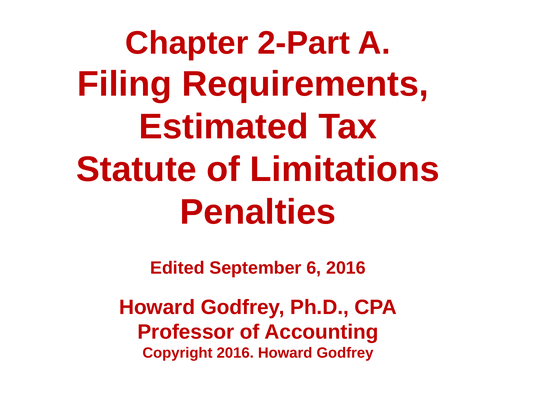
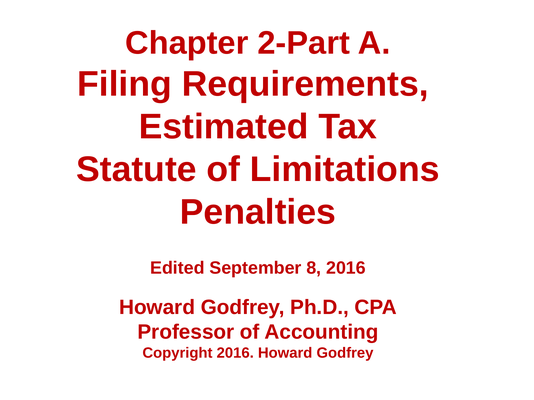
6: 6 -> 8 (314, 268)
